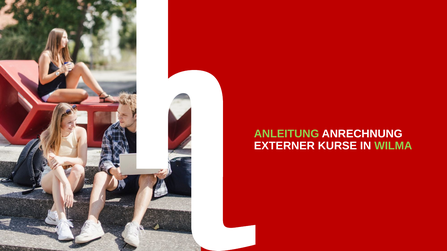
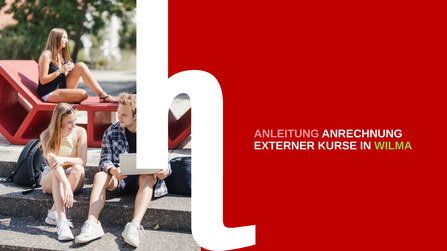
ANLEITUNG colour: light green -> pink (287, 134)
